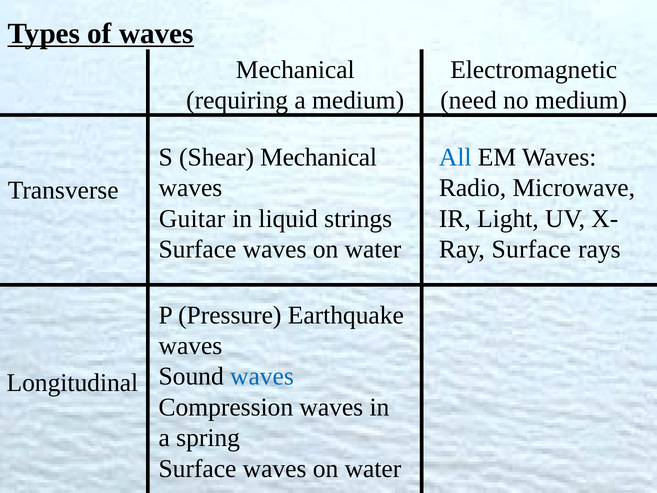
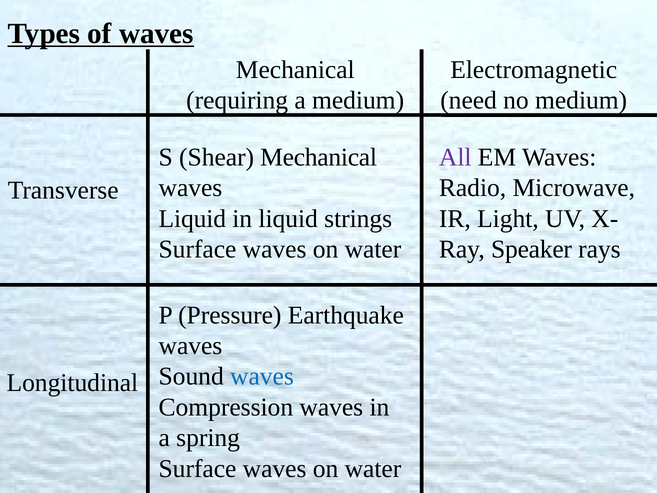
All colour: blue -> purple (455, 157)
Guitar: Guitar -> Liquid (192, 219)
Surface: Surface -> Speaker (532, 249)
